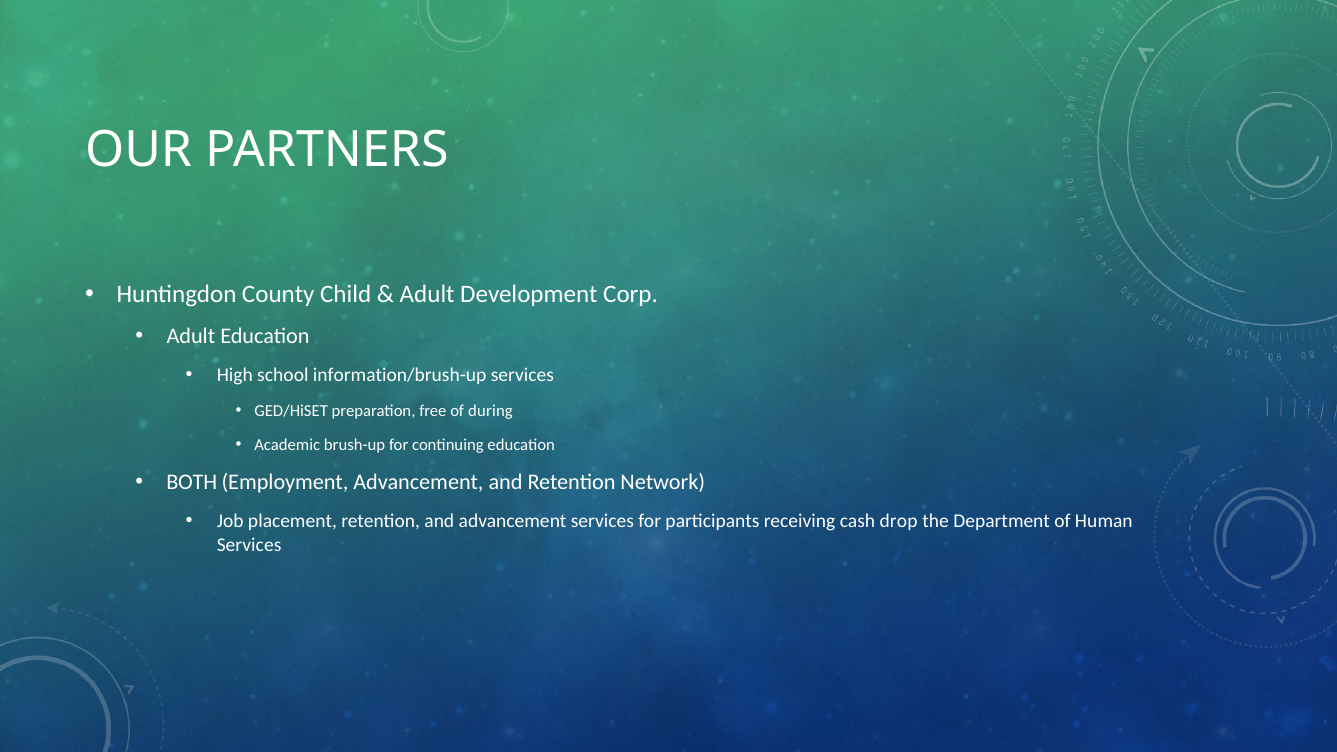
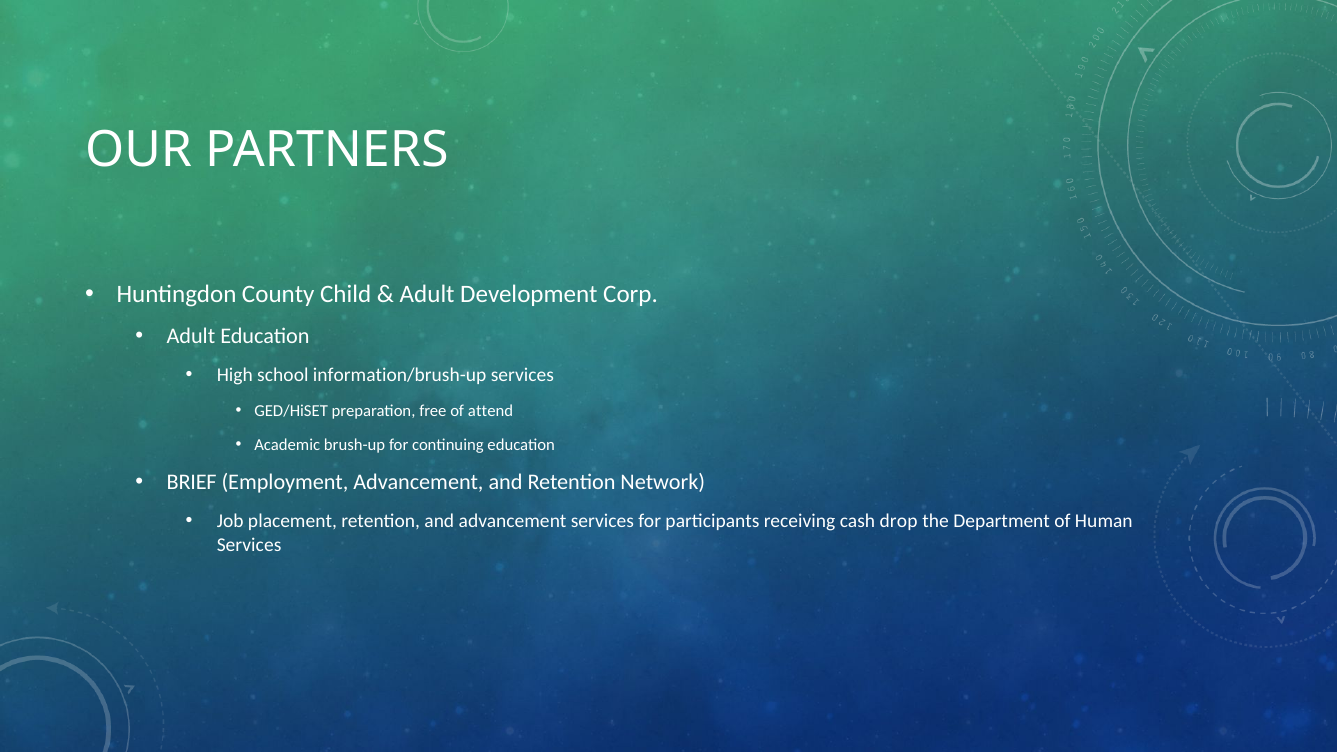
during: during -> attend (491, 411)
BOTH: BOTH -> BRIEF (192, 482)
